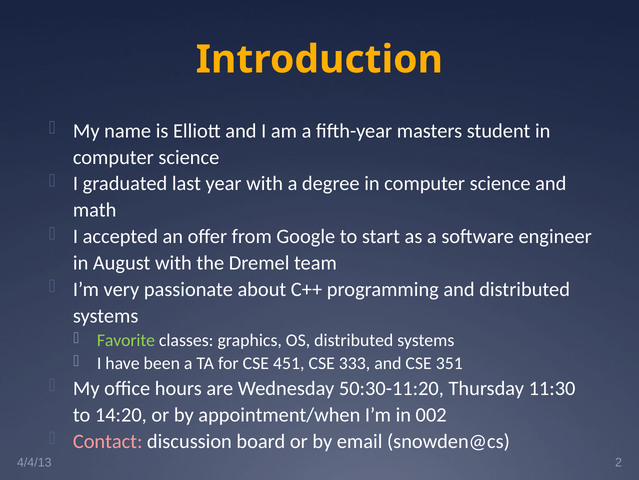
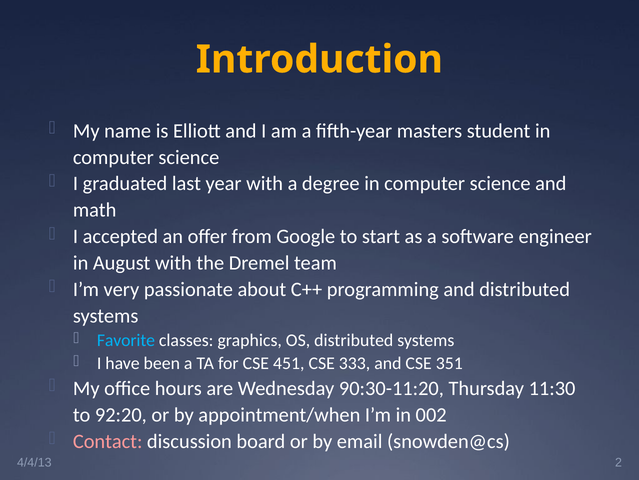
Favorite colour: light green -> light blue (126, 340)
50:30-11:20: 50:30-11:20 -> 90:30-11:20 (391, 388)
14:20: 14:20 -> 92:20 (121, 414)
